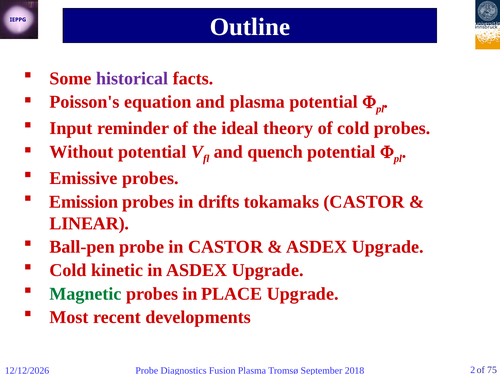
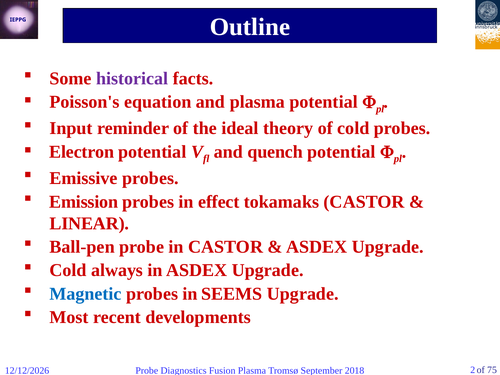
Without: Without -> Electron (82, 152)
drifts: drifts -> effect (219, 202)
kinetic: kinetic -> always (117, 270)
Magnetic colour: green -> blue (86, 294)
PLACE: PLACE -> SEEMS (232, 294)
